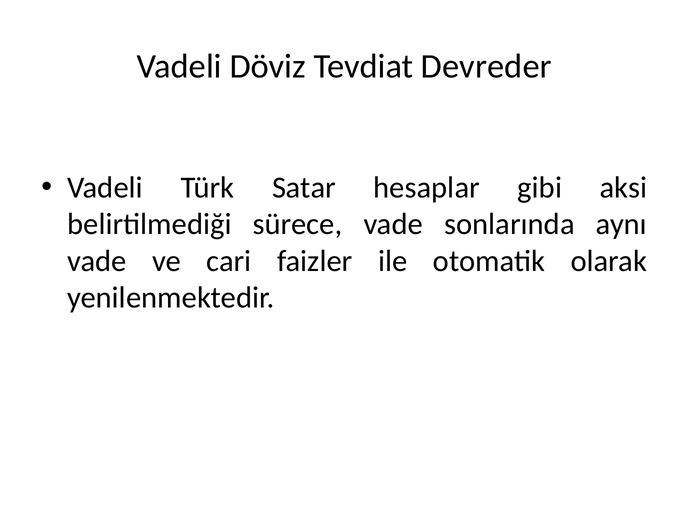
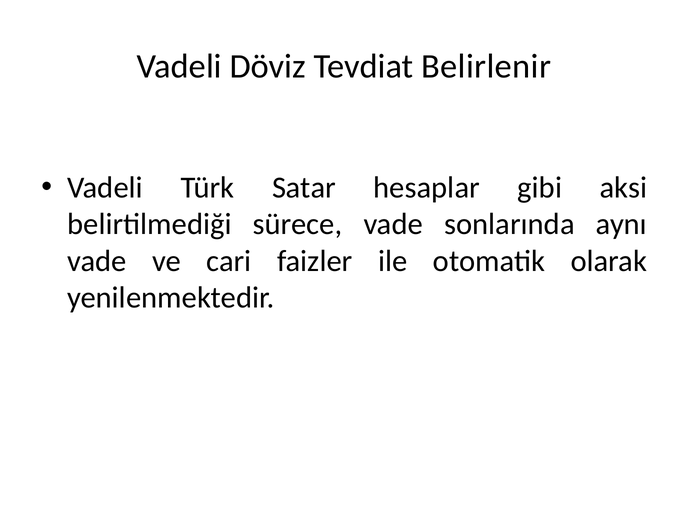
Devreder: Devreder -> Belirlenir (486, 66)
